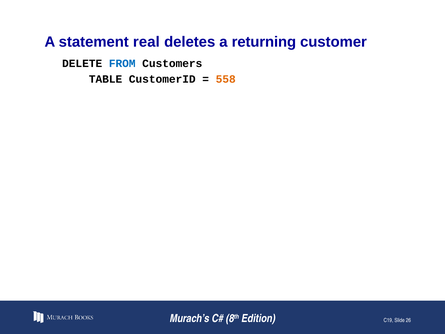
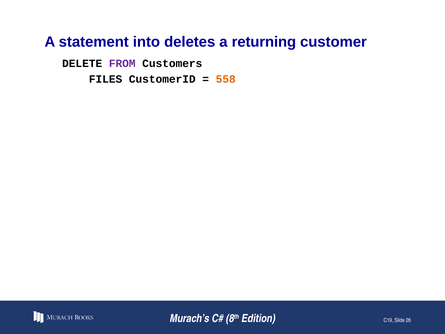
real: real -> into (146, 42)
FROM colour: blue -> purple (122, 64)
TABLE: TABLE -> FILES (106, 79)
